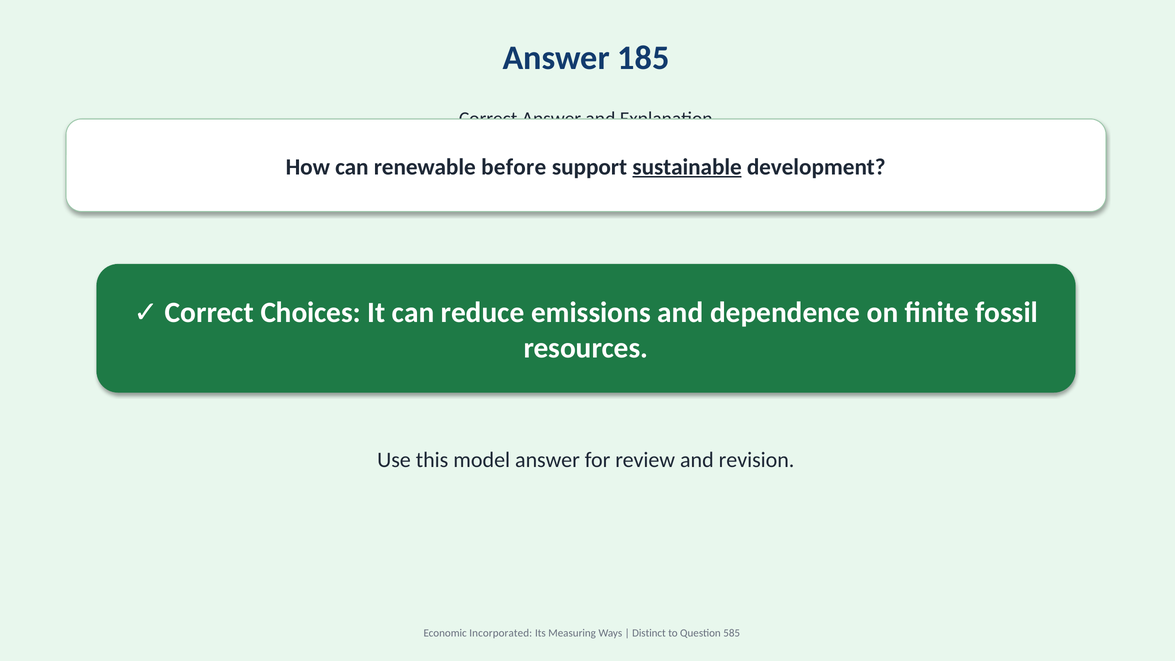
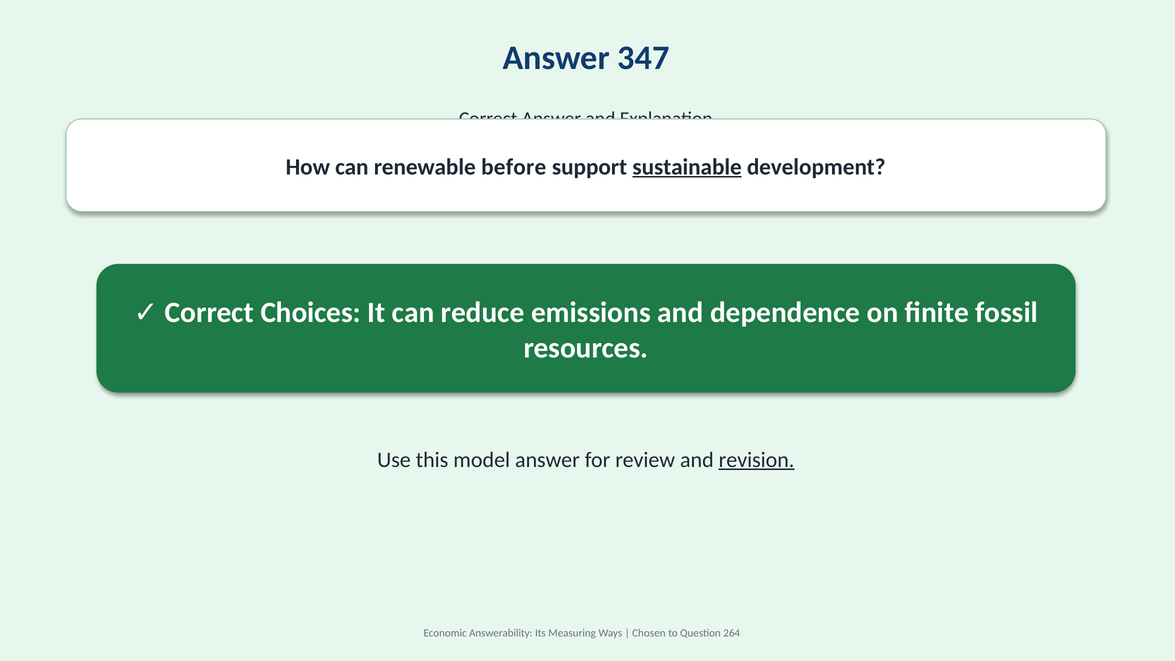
185: 185 -> 347 (643, 58)
revision underline: none -> present (757, 460)
Incorporated: Incorporated -> Answerability (501, 633)
Distinct: Distinct -> Chosen (649, 633)
585: 585 -> 264 (732, 633)
